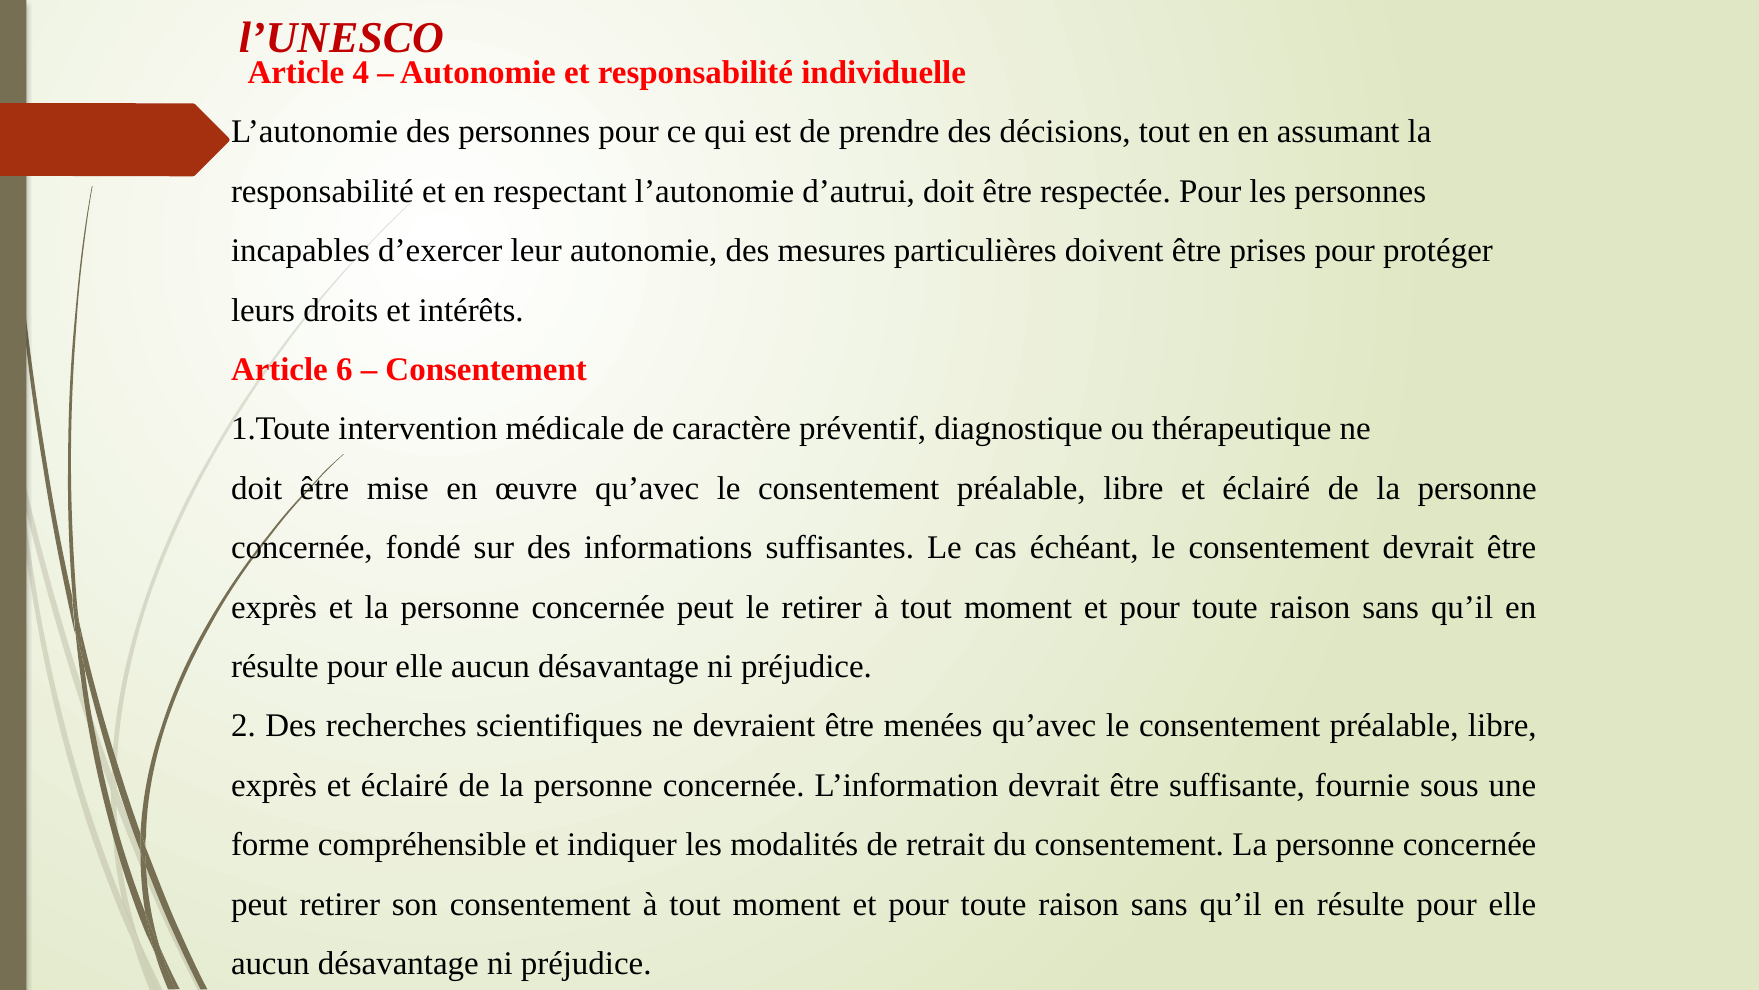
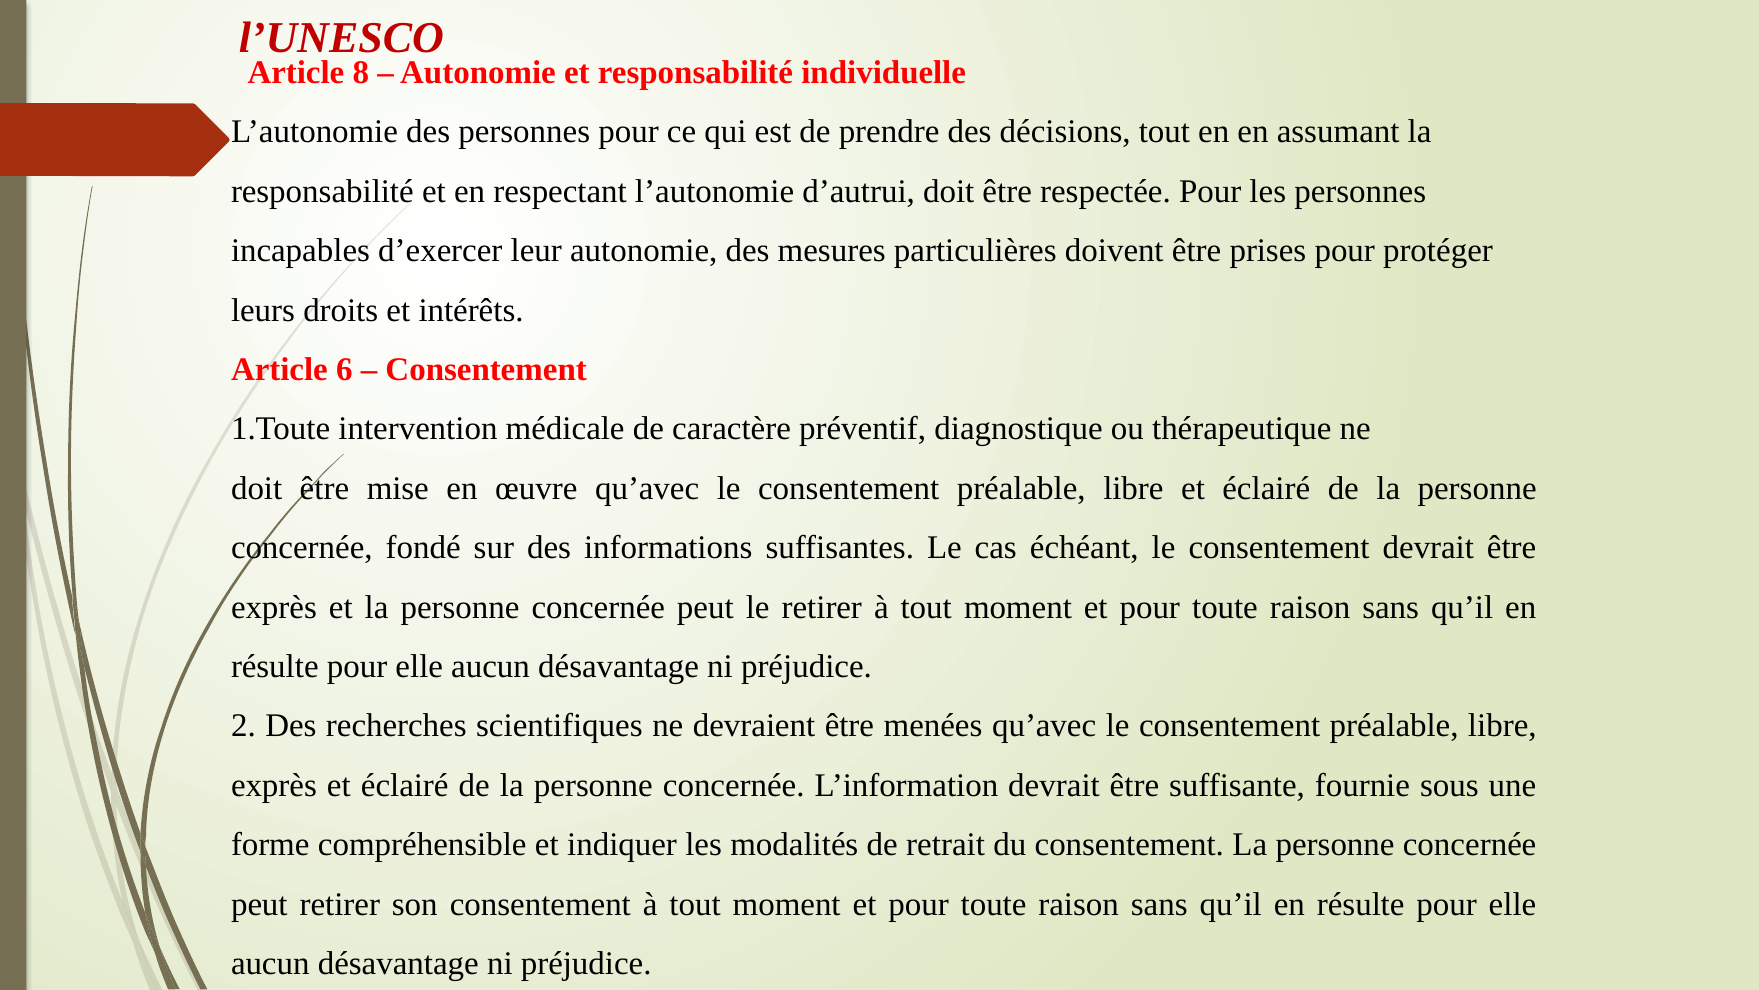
4: 4 -> 8 (361, 72)
